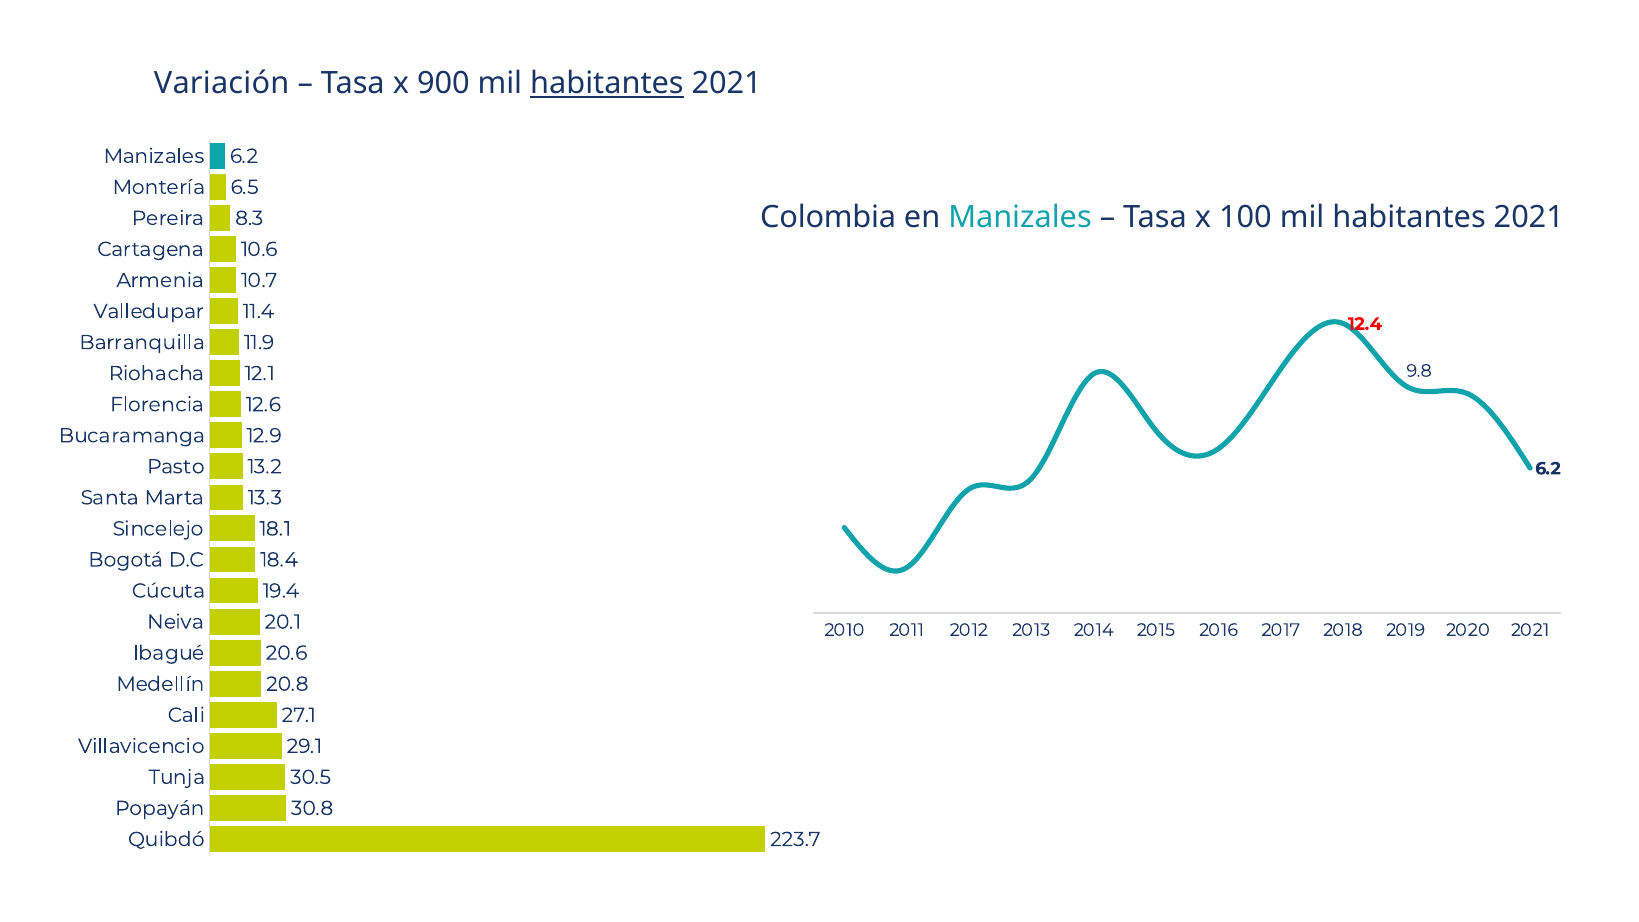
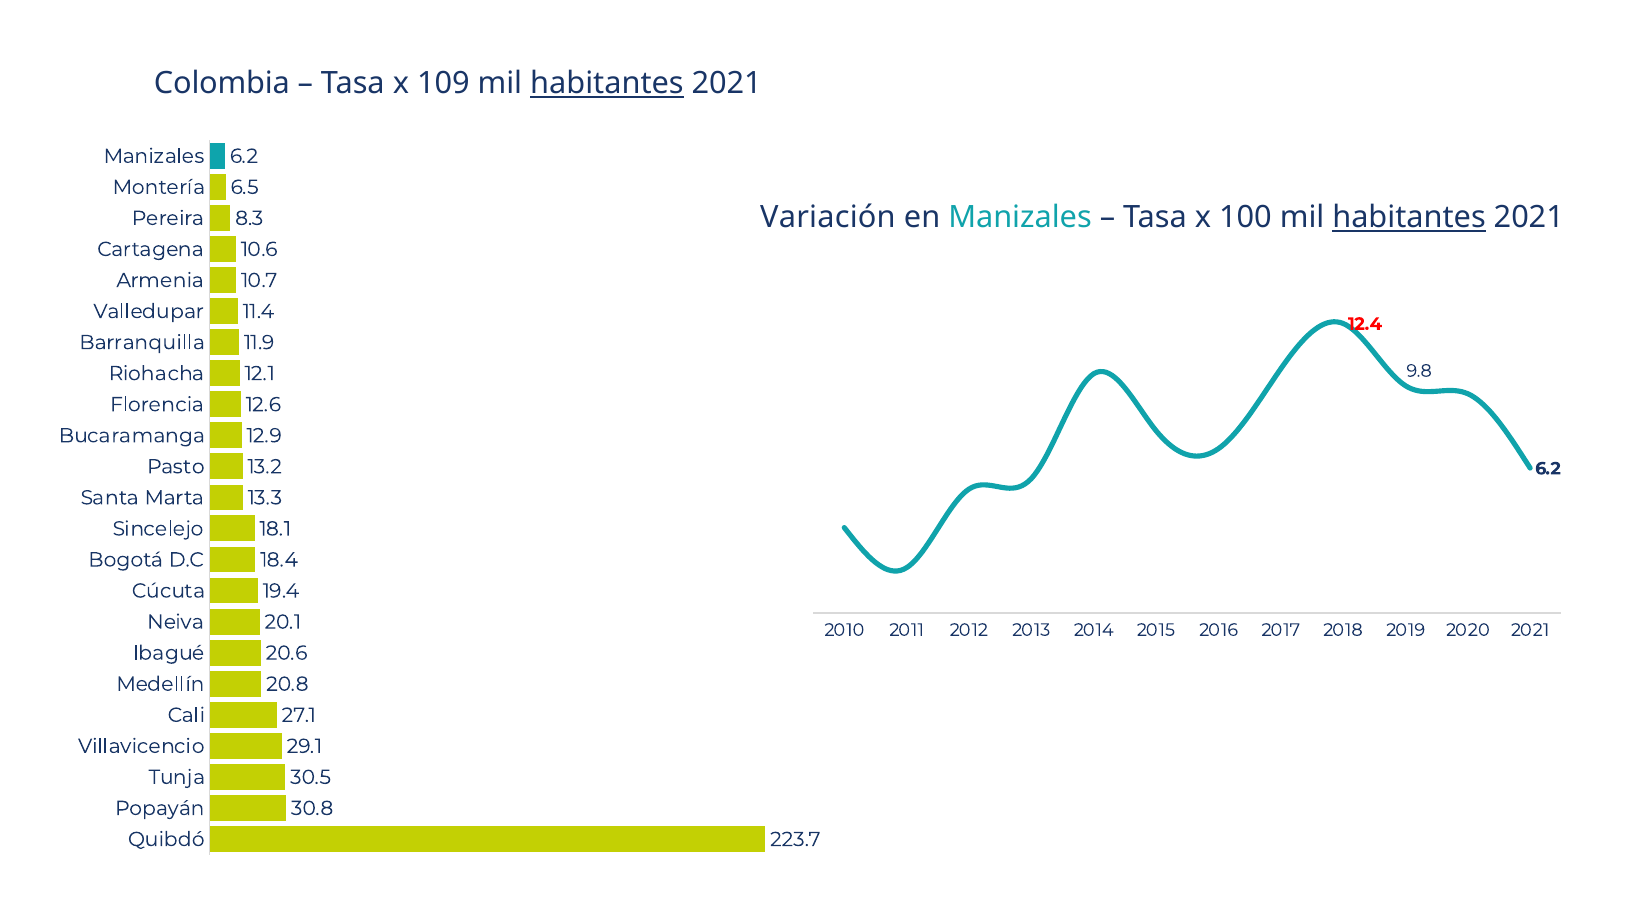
Variación: Variación -> Colombia (222, 84)
900: 900 -> 109 (443, 84)
Colombia: Colombia -> Variación (828, 218)
habitantes underline: none -> present (1409, 218)
